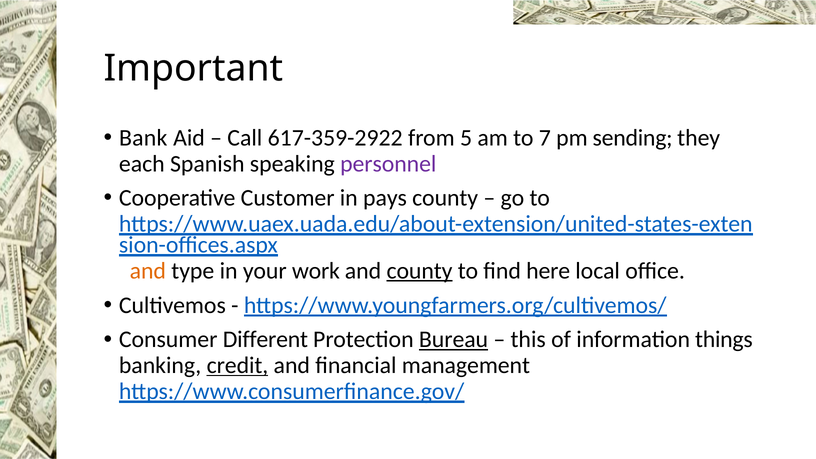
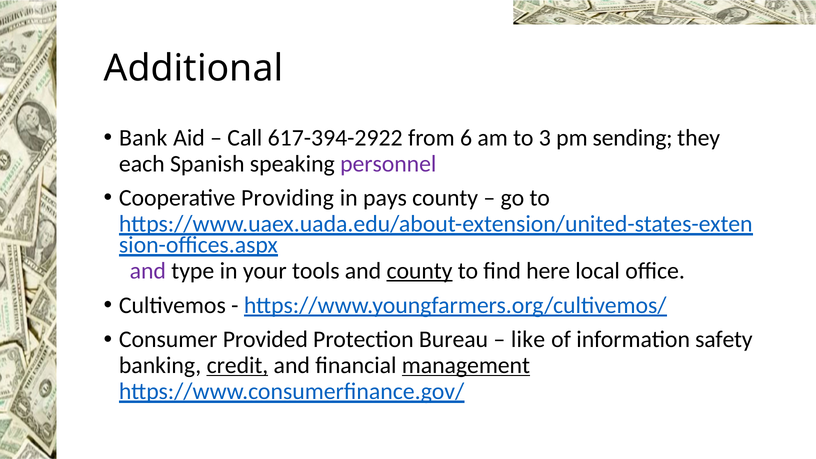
Important: Important -> Additional (193, 69)
617-359-2922: 617-359-2922 -> 617-394-2922 (335, 138)
5: 5 -> 6 (466, 138)
7: 7 -> 3 (545, 138)
Customer: Customer -> Providing (288, 198)
and colour: orange -> purple (148, 271)
work: work -> tools (316, 271)
Different: Different -> Provided (265, 340)
Bureau underline: present -> none (454, 340)
this: this -> like (528, 340)
things: things -> safety (724, 340)
management underline: none -> present (466, 365)
